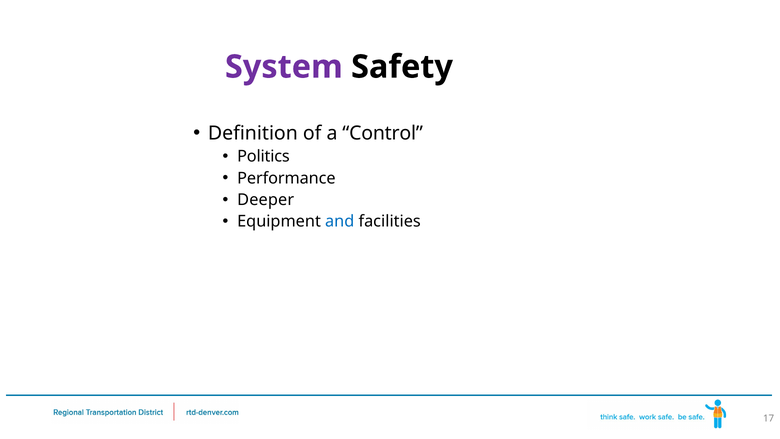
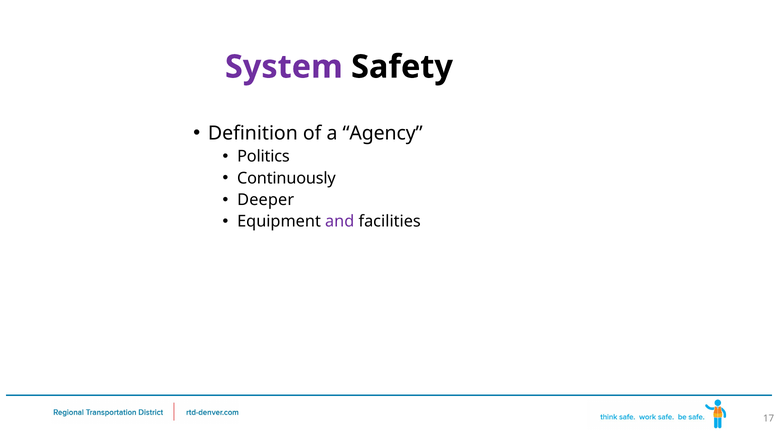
Control: Control -> Agency (383, 133)
Performance: Performance -> Continuously (286, 178)
and colour: blue -> purple (340, 221)
